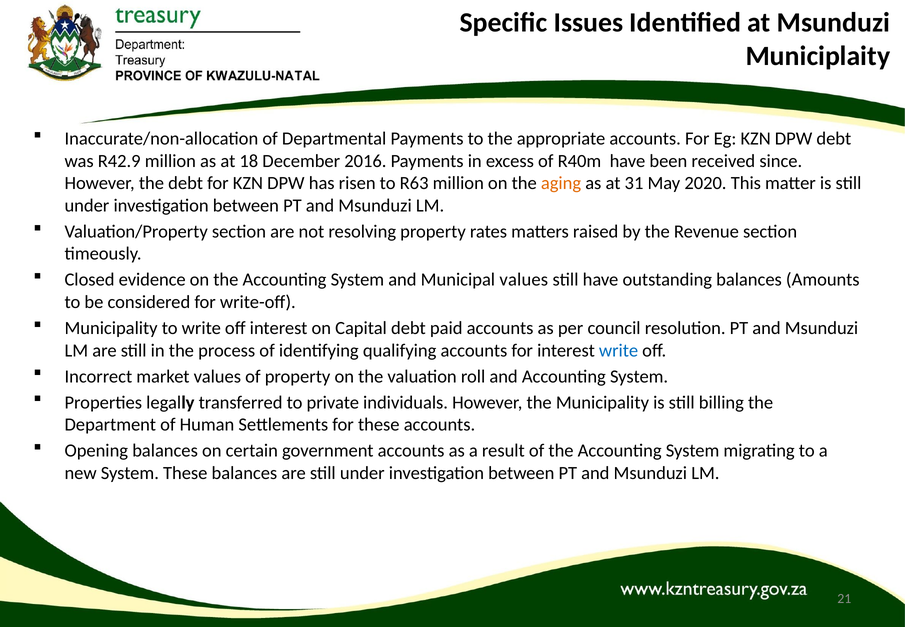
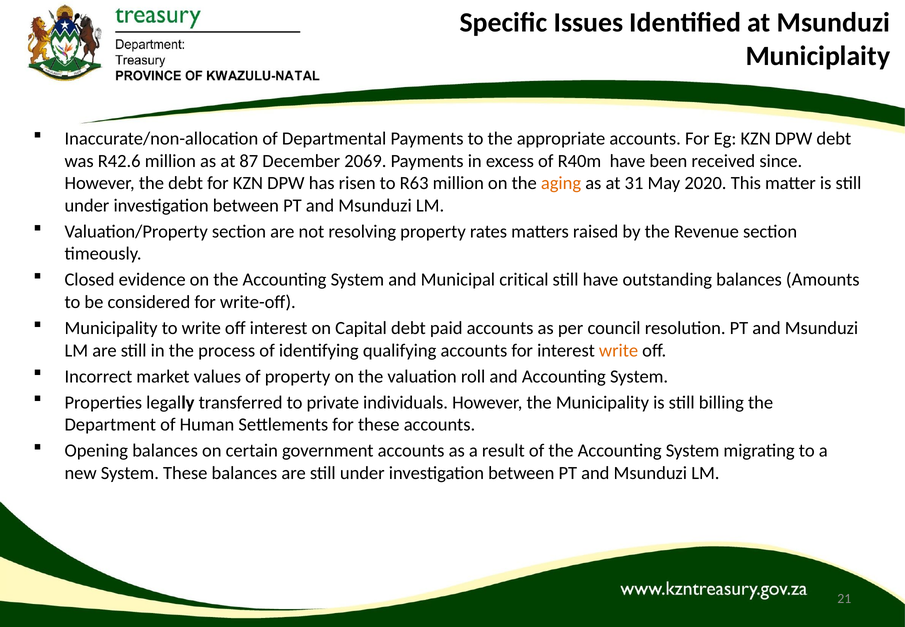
R42.9: R42.9 -> R42.6 (119, 161)
18: 18 -> 87 (249, 161)
2016: 2016 -> 2069 (365, 161)
Municipal values: values -> critical (524, 280)
write colour: blue -> orange (619, 350)
